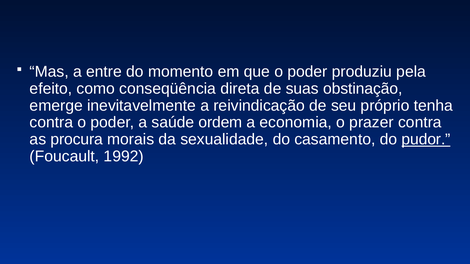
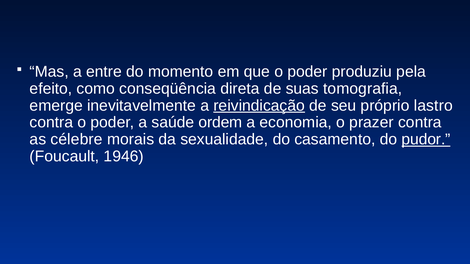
obstinação: obstinação -> tomografia (363, 89)
reivindicação underline: none -> present (259, 106)
tenha: tenha -> lastro (433, 106)
procura: procura -> célebre (77, 140)
1992: 1992 -> 1946 (124, 156)
